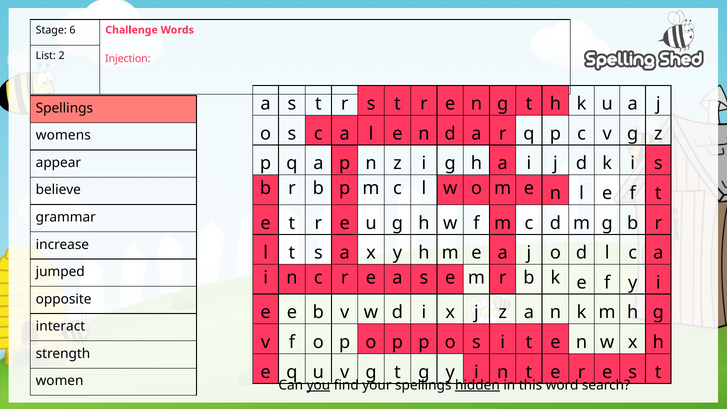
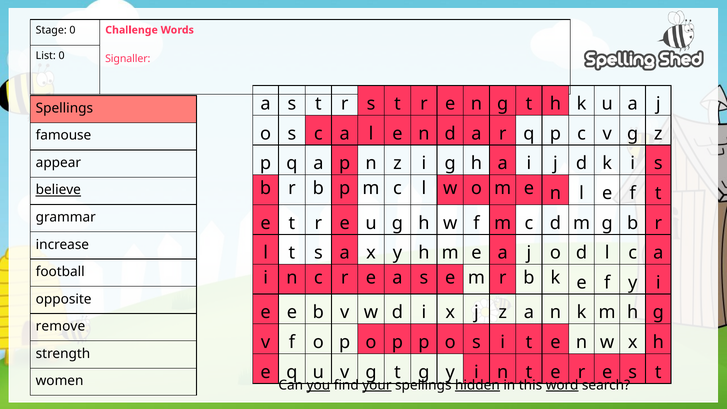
Stage 6: 6 -> 0 (72, 30)
List 2: 2 -> 0 (62, 56)
Injection: Injection -> Signaller (128, 59)
womens: womens -> famouse (63, 135)
believe underline: none -> present (58, 190)
jumped: jumped -> football (60, 272)
interact: interact -> remove (60, 326)
your underline: none -> present (377, 385)
word underline: none -> present (562, 385)
